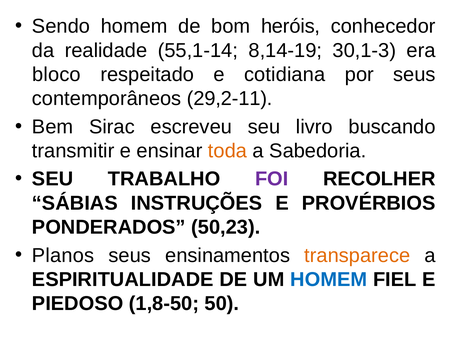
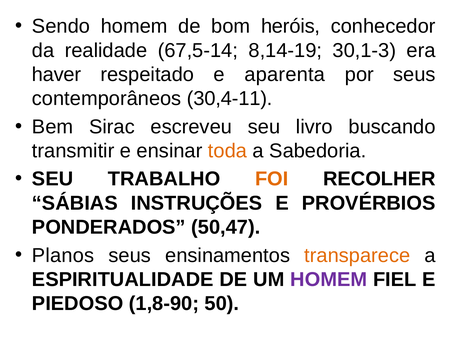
55,1-14: 55,1-14 -> 67,5-14 (198, 50)
bloco: bloco -> haver (57, 74)
cotidiana: cotidiana -> aparenta (285, 74)
29,2-11: 29,2-11 -> 30,4-11 (230, 98)
FOI colour: purple -> orange (272, 179)
50,23: 50,23 -> 50,47 (226, 227)
HOMEM colour: blue -> purple (329, 279)
1,8-50: 1,8-50 -> 1,8-90 (164, 303)
